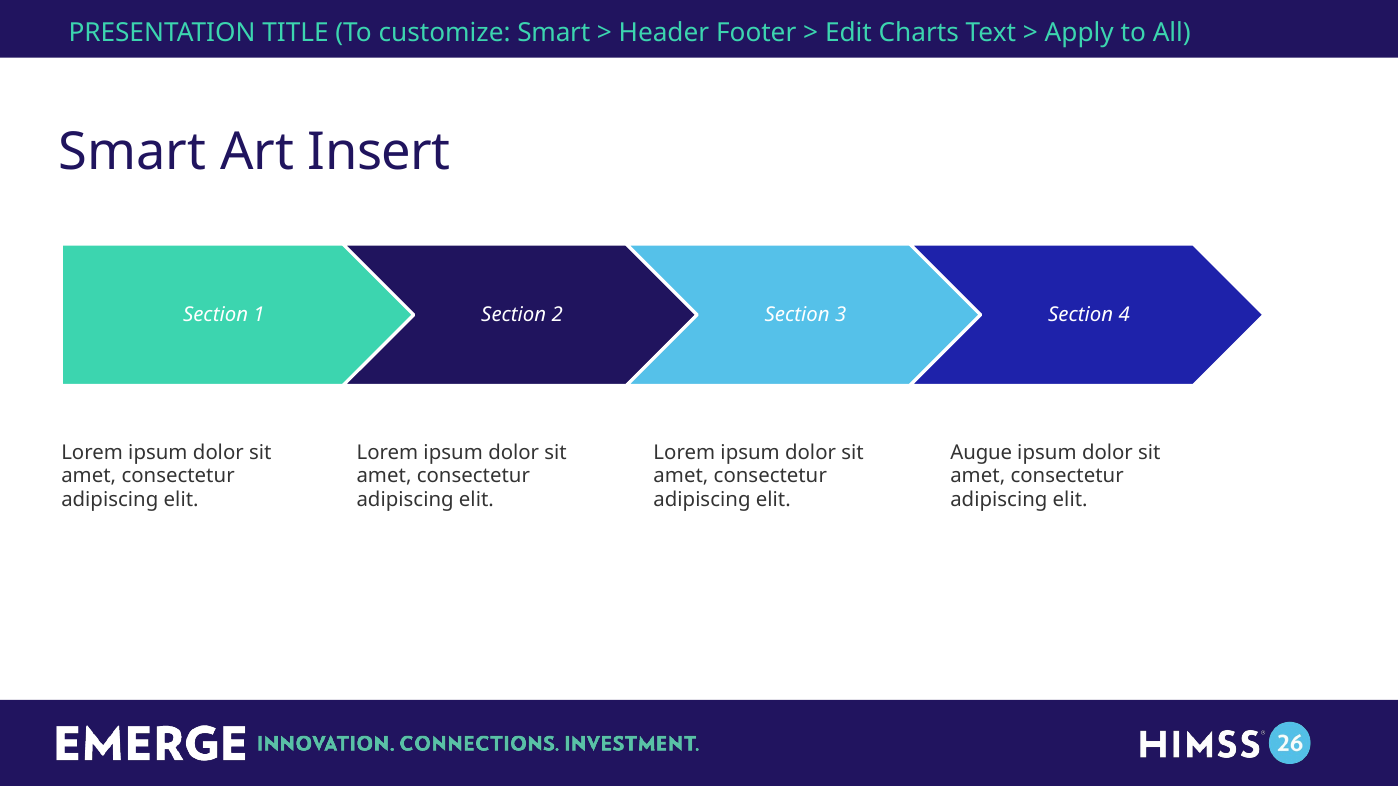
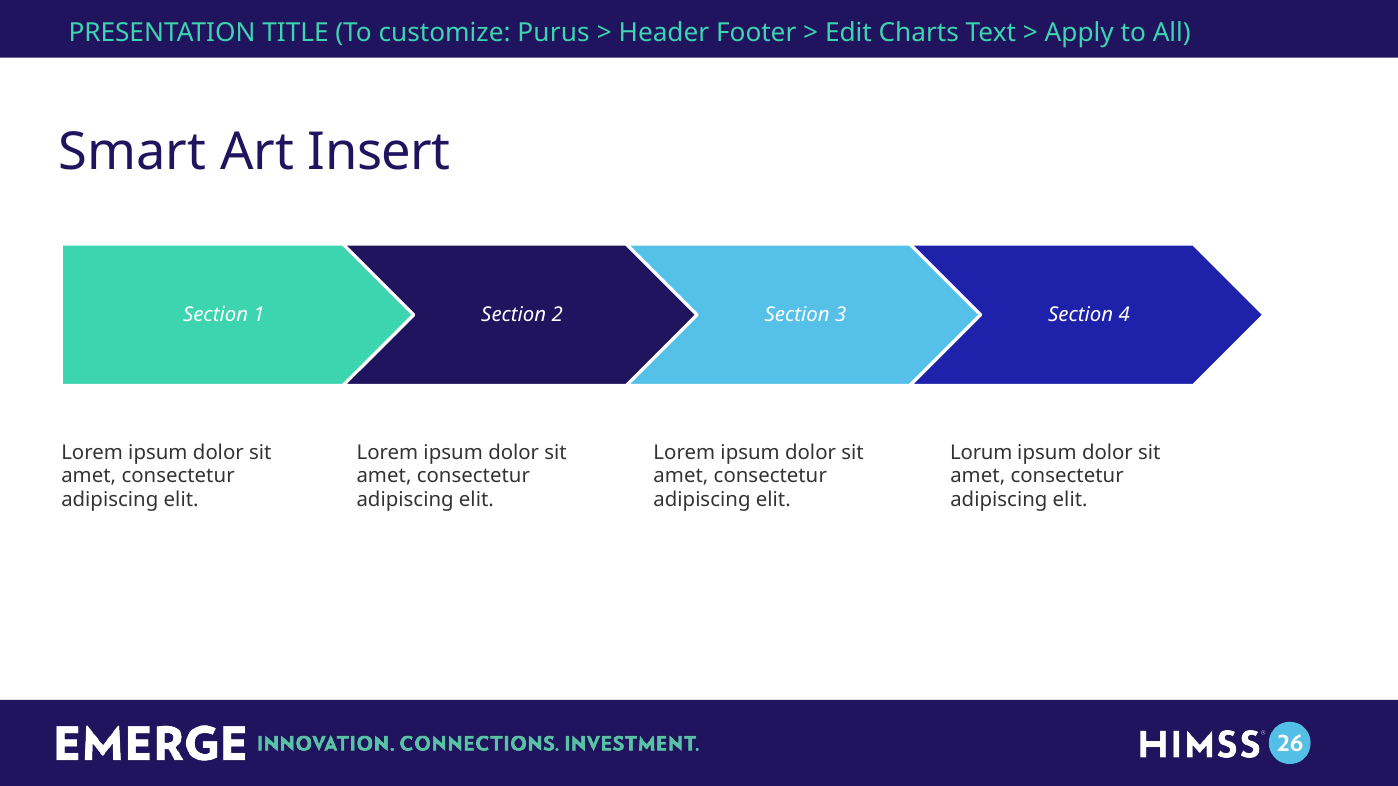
customize Smart: Smart -> Purus (554, 33)
Augue: Augue -> Lorum (981, 453)
